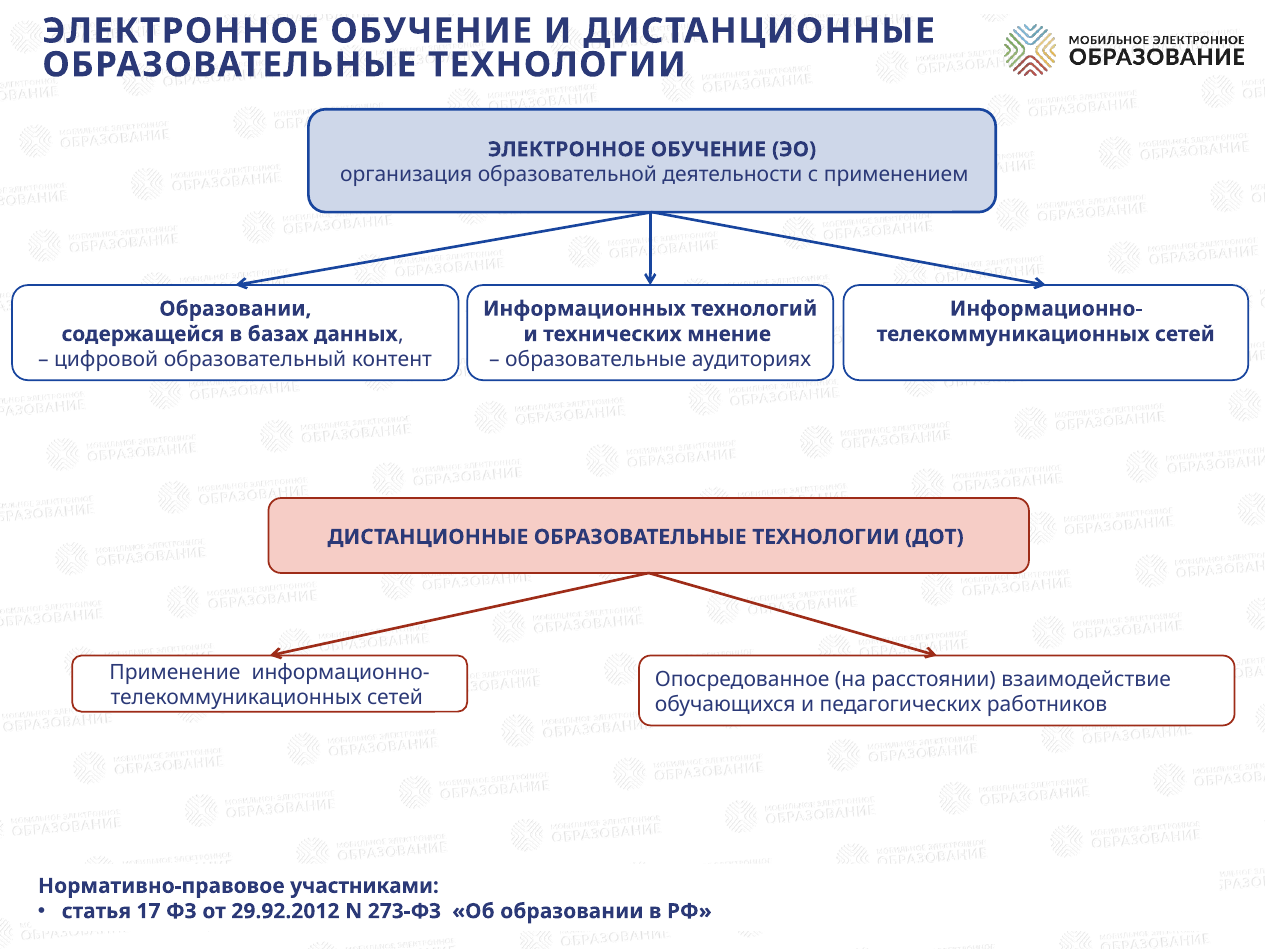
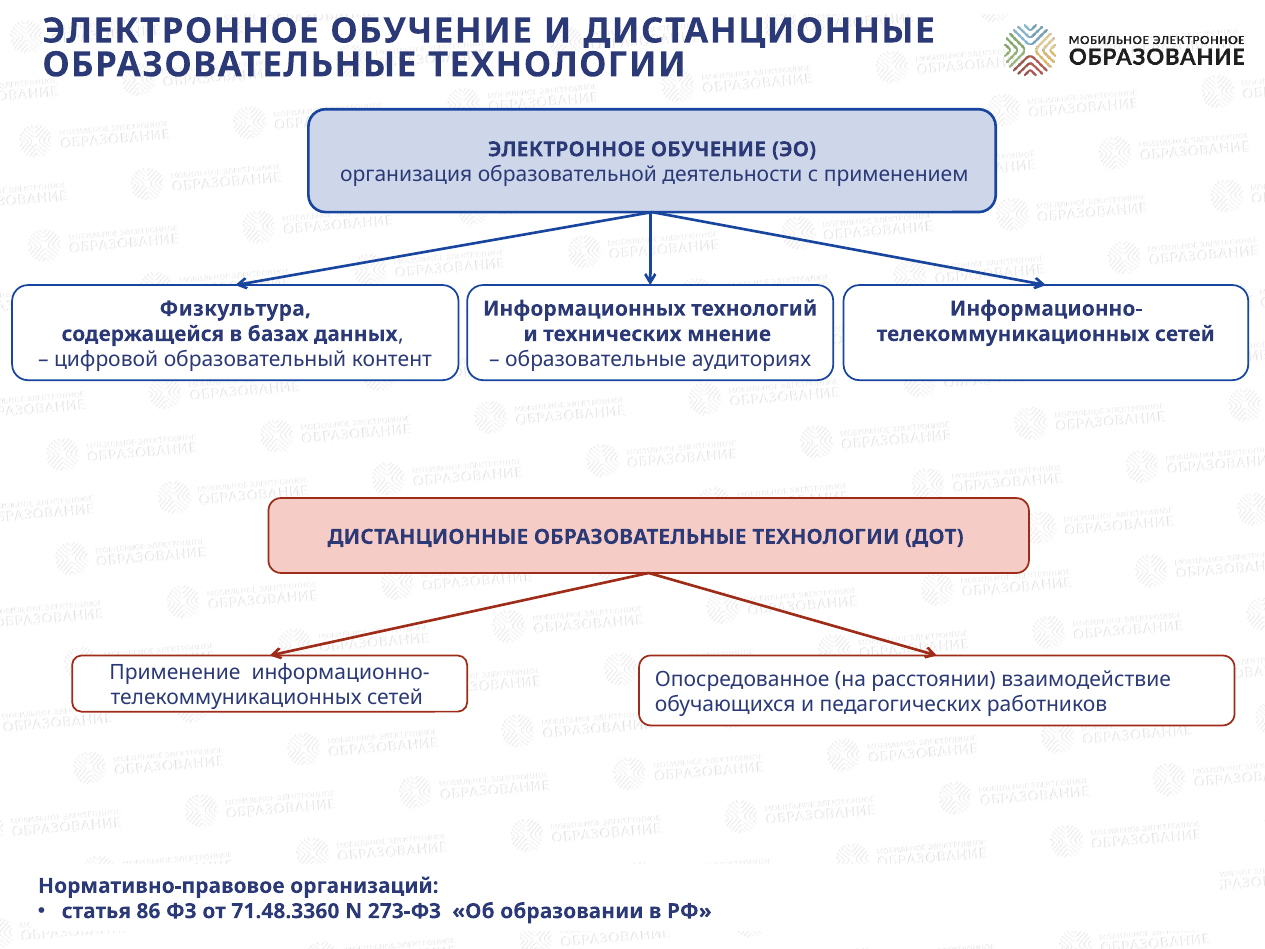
Образовании: Образовании -> Физкультура (235, 309)
участниками: участниками -> организаций (364, 886)
17: 17 -> 86 (148, 911)
29.92.2012: 29.92.2012 -> 71.48.3360 (285, 911)
